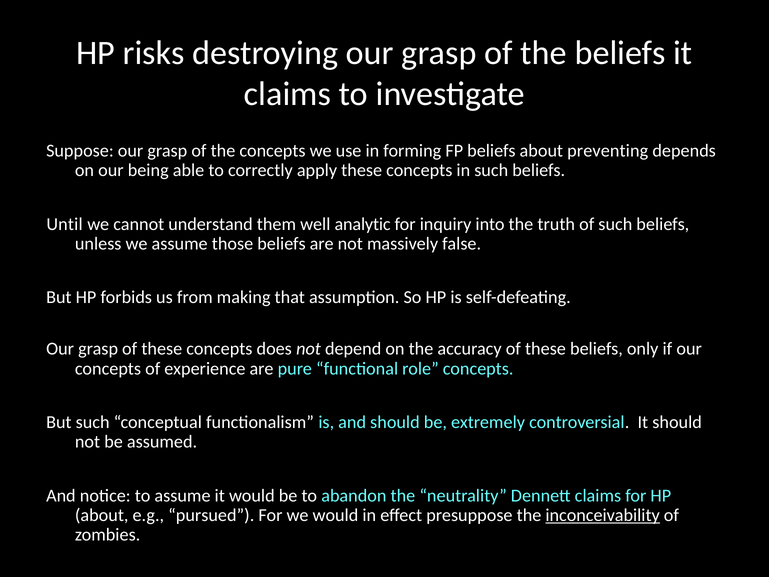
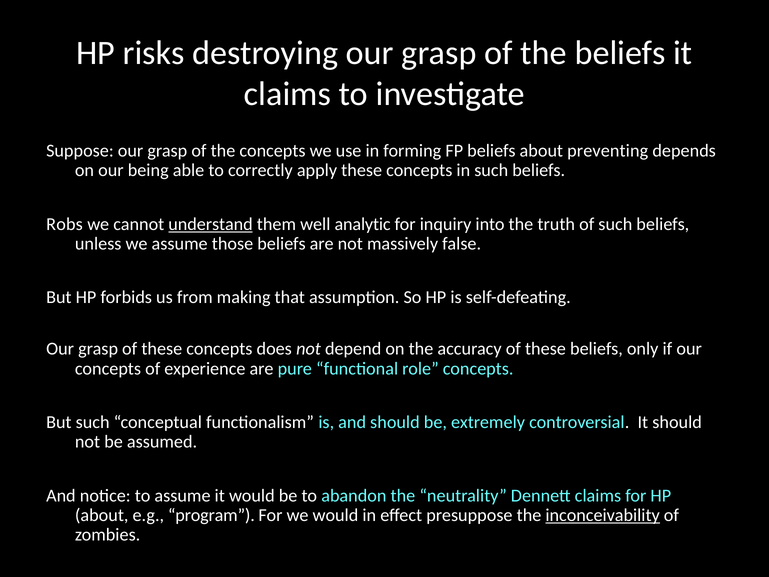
Until: Until -> Robs (65, 224)
understand underline: none -> present (211, 224)
pursued: pursued -> program (211, 515)
